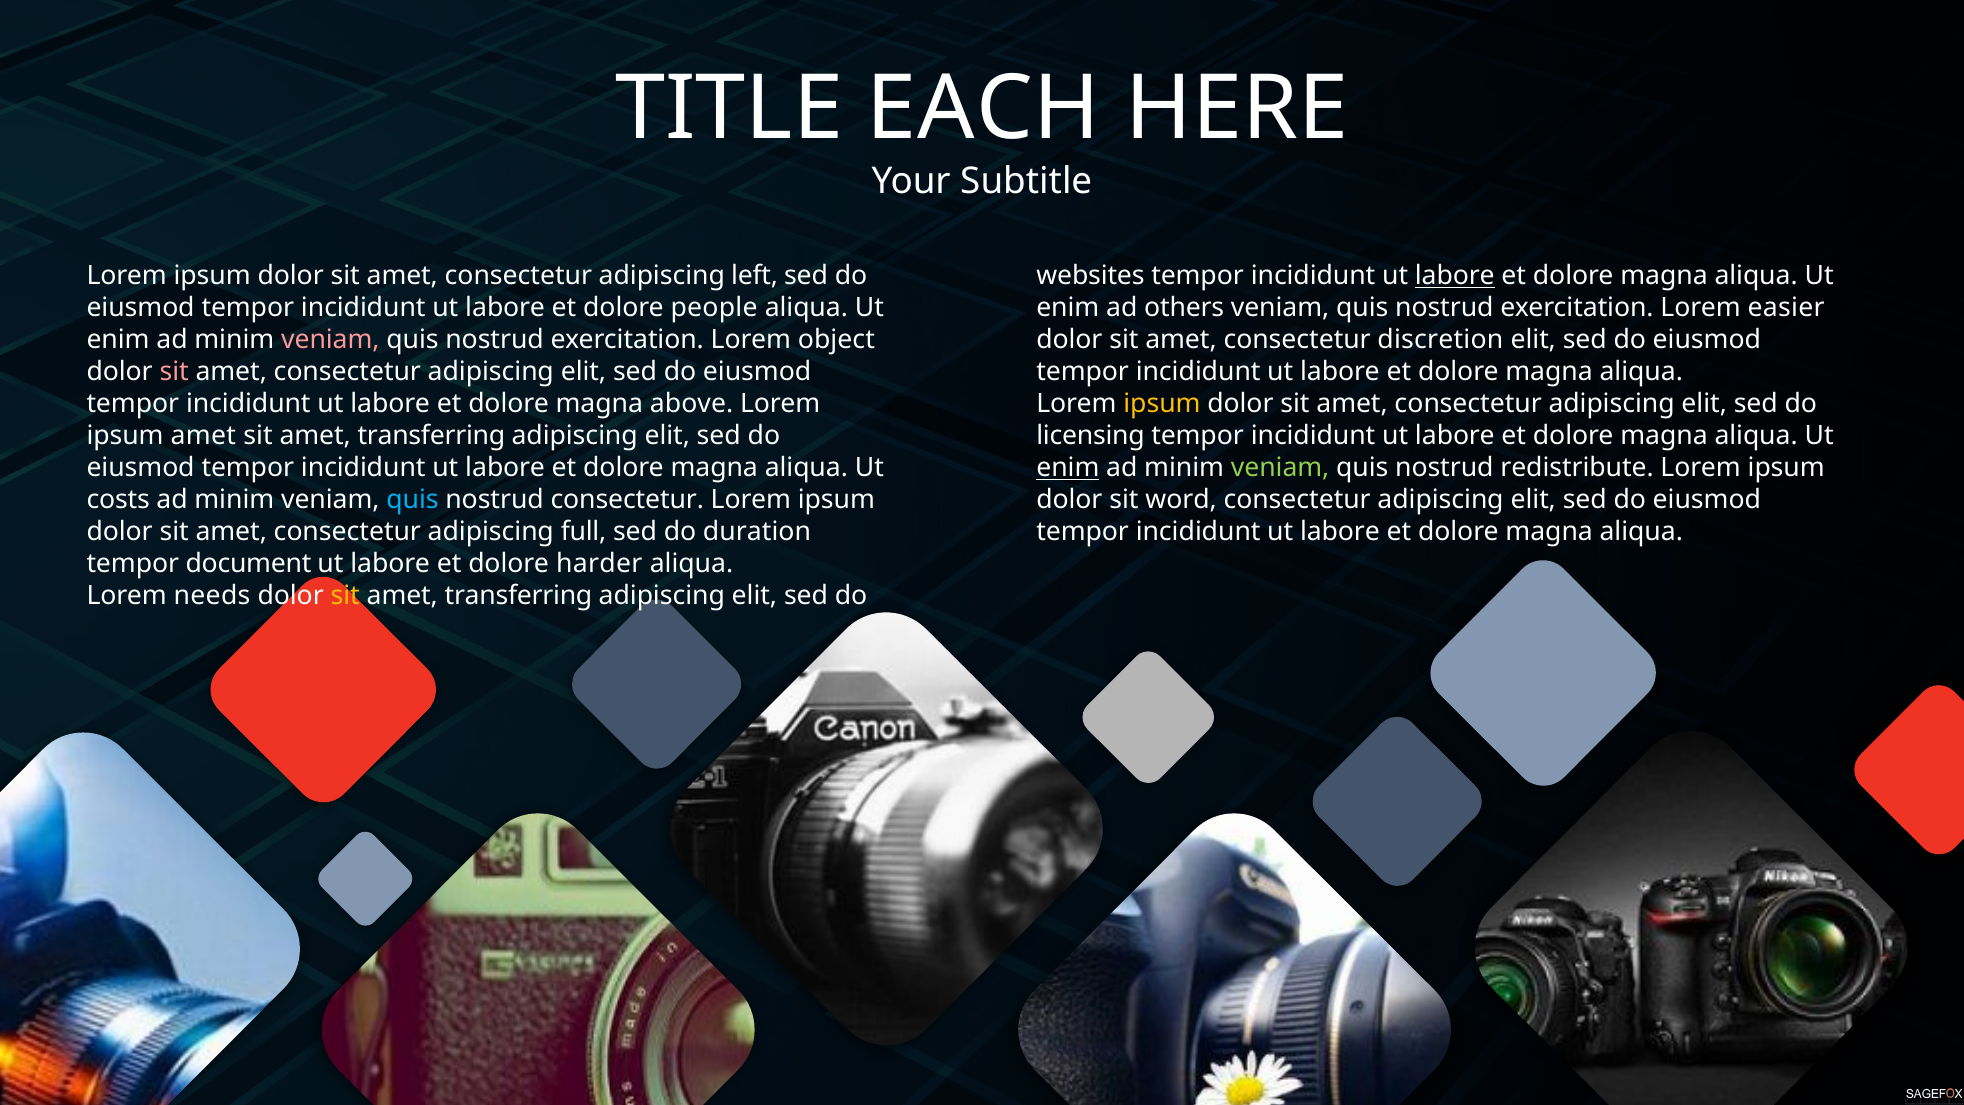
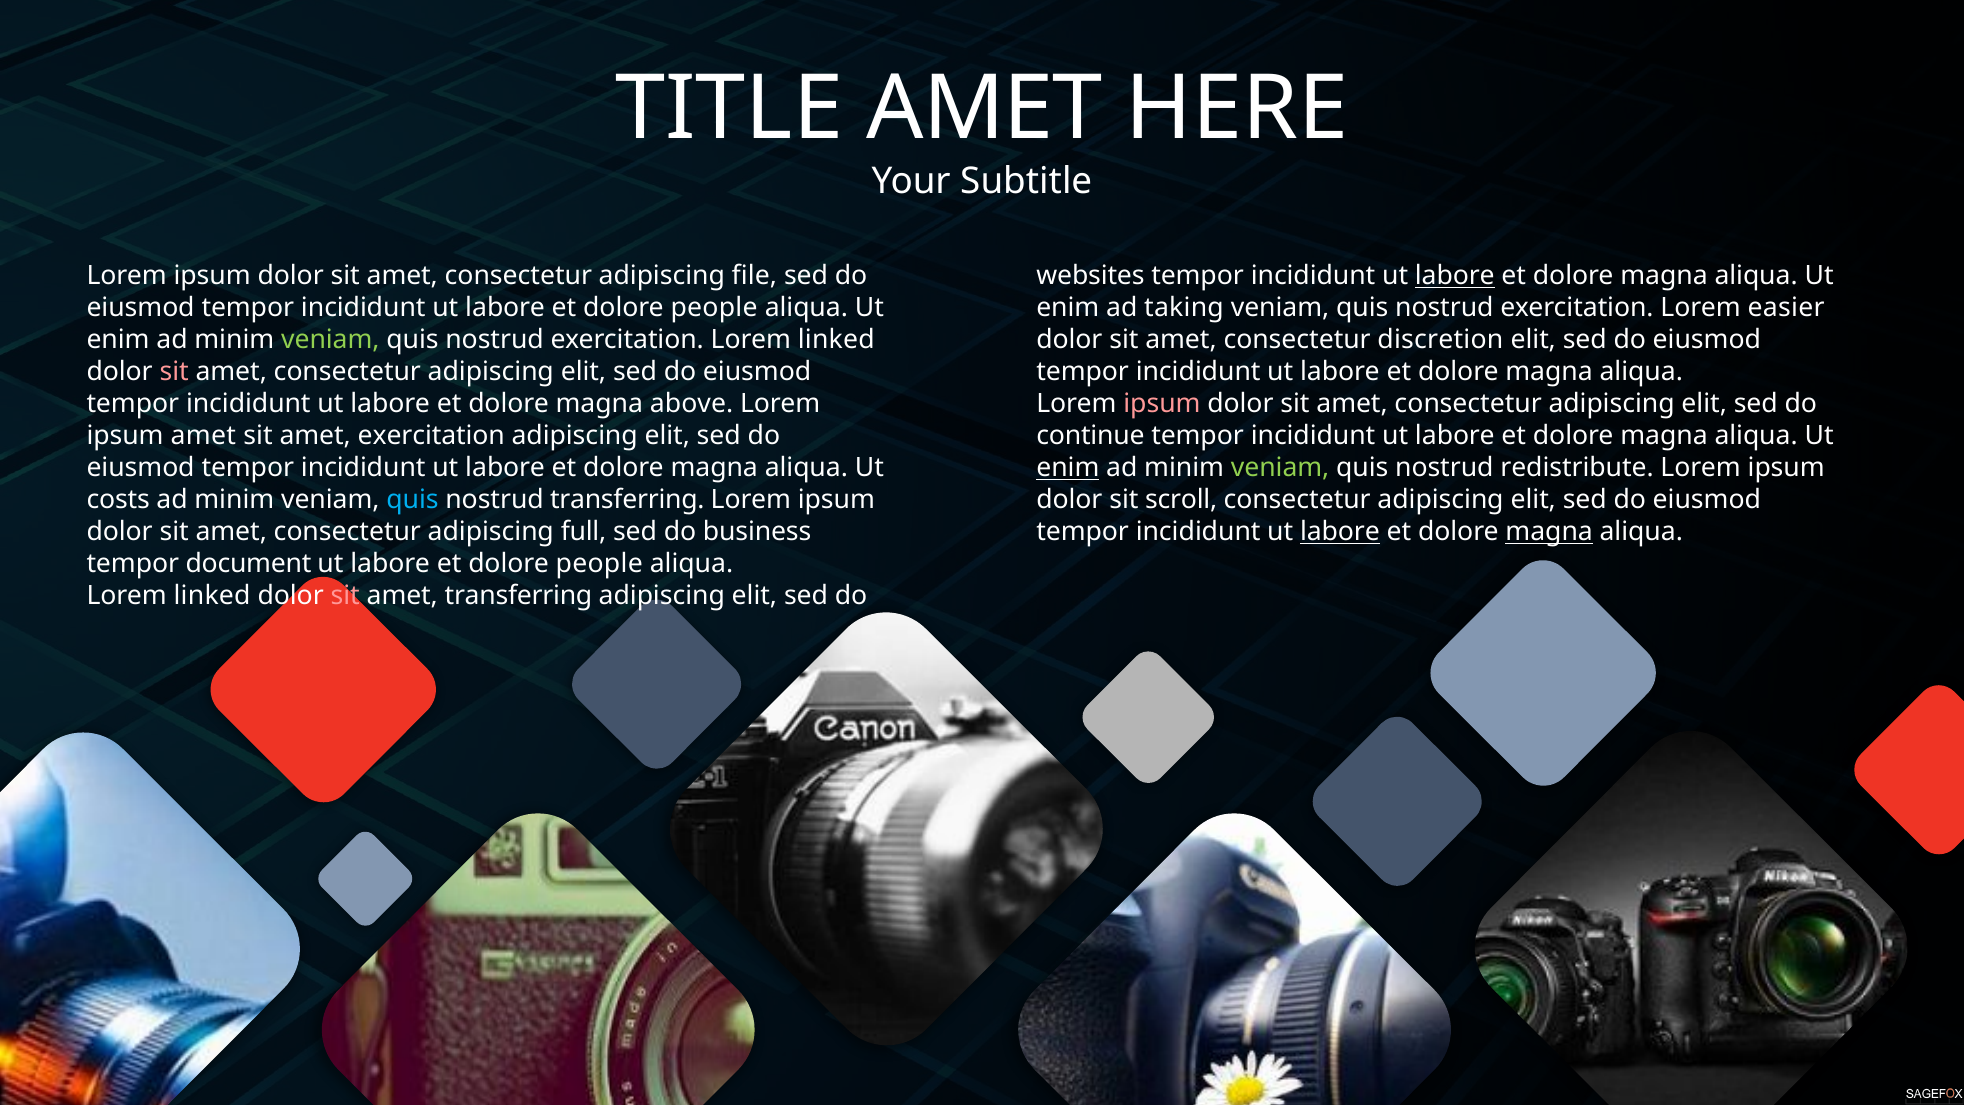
TITLE EACH: EACH -> AMET (985, 109)
left: left -> file (754, 276)
others: others -> taking (1184, 308)
veniam colour: pink -> light green (330, 340)
exercitation Lorem object: object -> linked (836, 340)
ipsum colour: yellow -> pink (1162, 404)
transferring: transferring -> exercitation (431, 436)
licensing: licensing -> continue (1091, 436)
nostrud consectetur: consectetur -> transferring (627, 500)
word: word -> scroll (1181, 500)
duration: duration -> business (757, 532)
labore underline: none -> present (1340, 532)
magna underline: none -> present (1549, 532)
harder: harder -> people (599, 564)
needs: needs -> linked (212, 596)
sit colour: yellow -> pink (345, 596)
